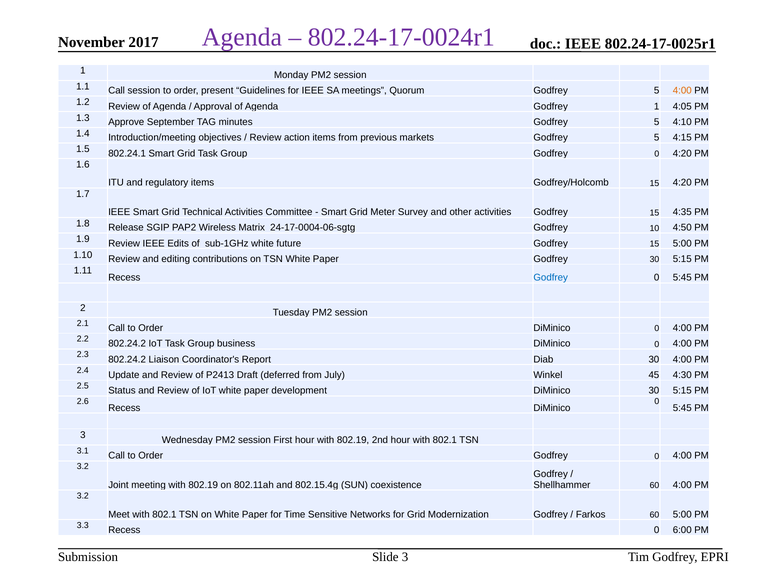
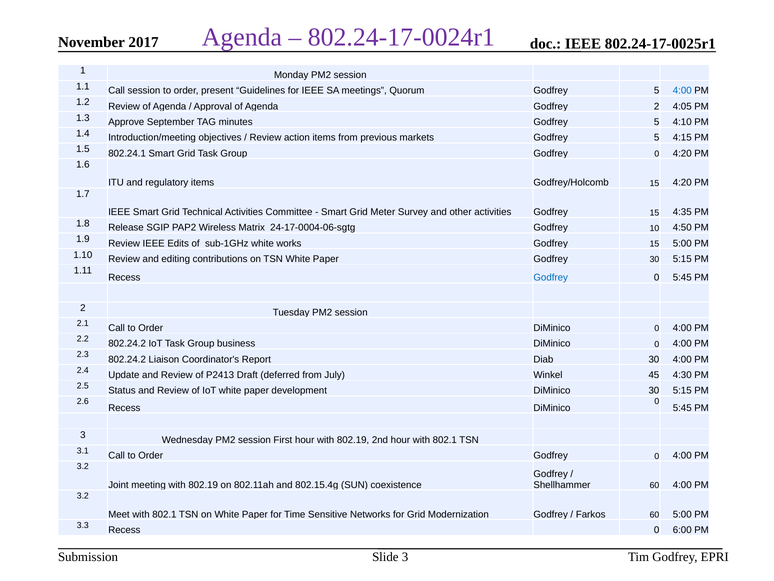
4:00 colour: orange -> blue (682, 91)
Godfrey 1: 1 -> 2 (657, 106)
future: future -> works (289, 243)
